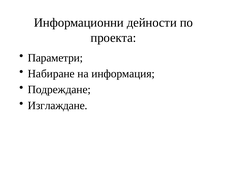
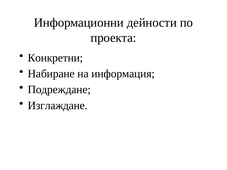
Параметри: Параметри -> Конкретни (55, 58)
